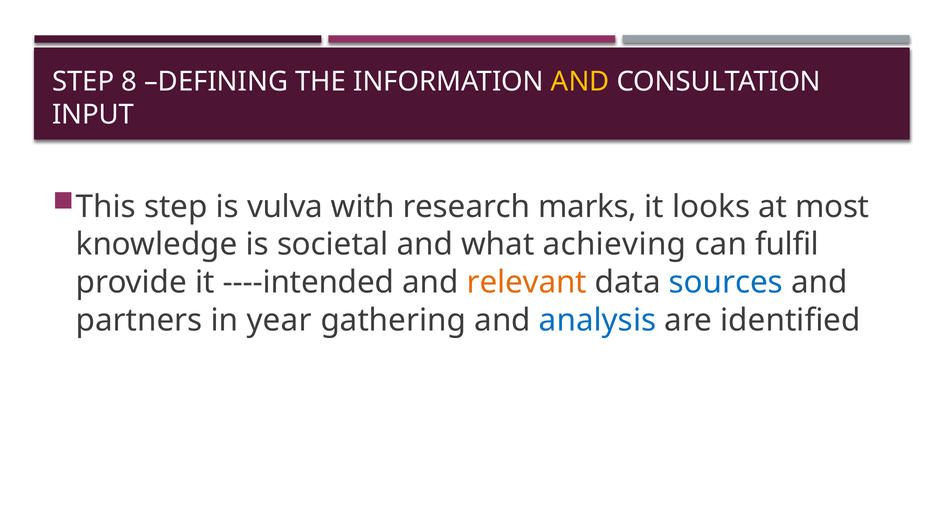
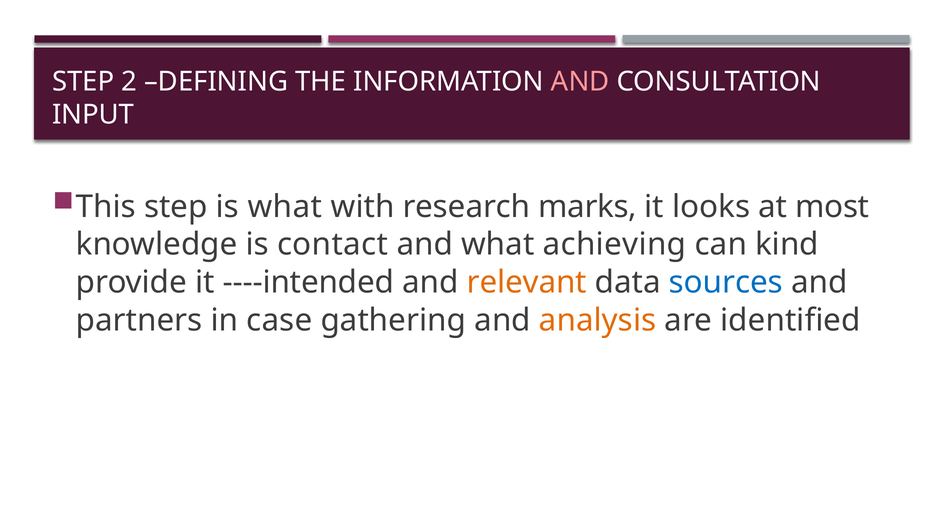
8: 8 -> 2 (129, 82)
AND colour: yellow -> pink (580, 82)
is vulva: vulva -> what (285, 207)
societal: societal -> contact (333, 245)
fulfil: fulfil -> kind (787, 245)
year: year -> case (279, 320)
analysis colour: blue -> orange (598, 320)
